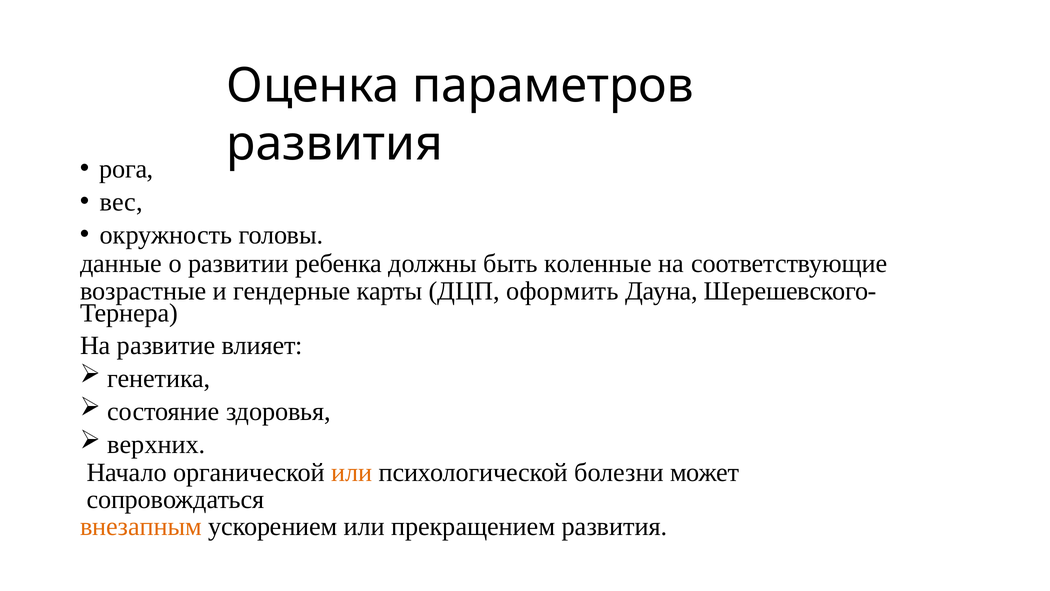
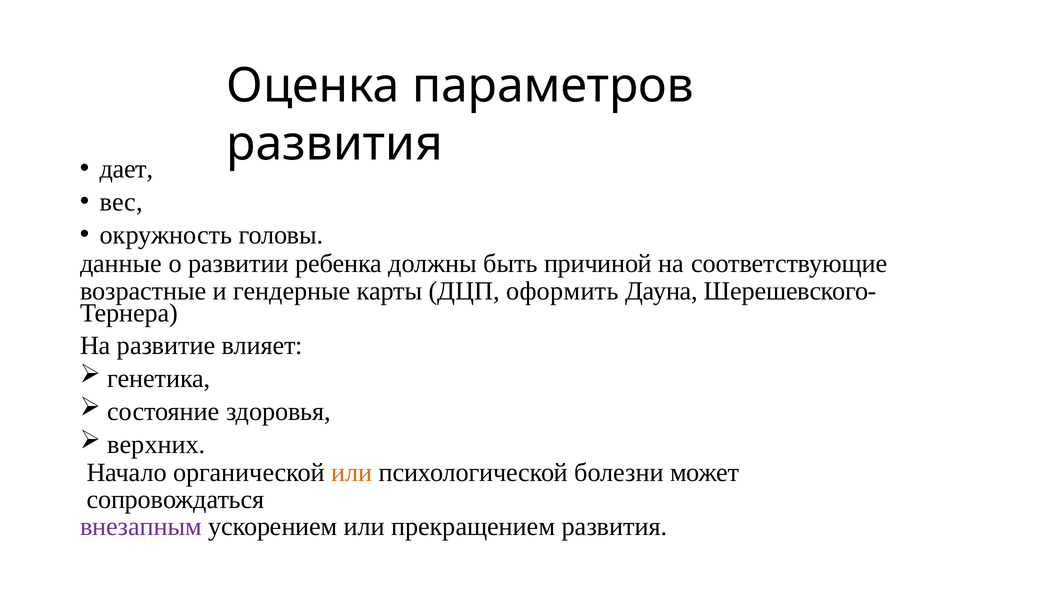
рога: рога -> дает (126, 169)
коленные: коленные -> причиной (598, 263)
внезапным colour: orange -> purple (141, 526)
